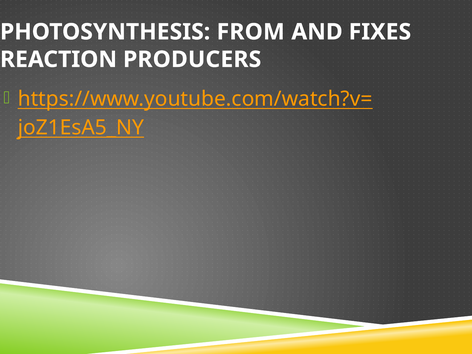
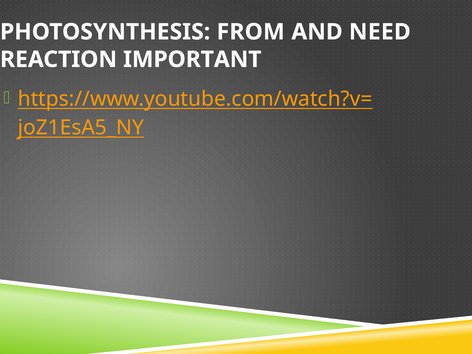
FIXES: FIXES -> NEED (380, 32)
PRODUCERS: PRODUCERS -> IMPORTANT (192, 59)
